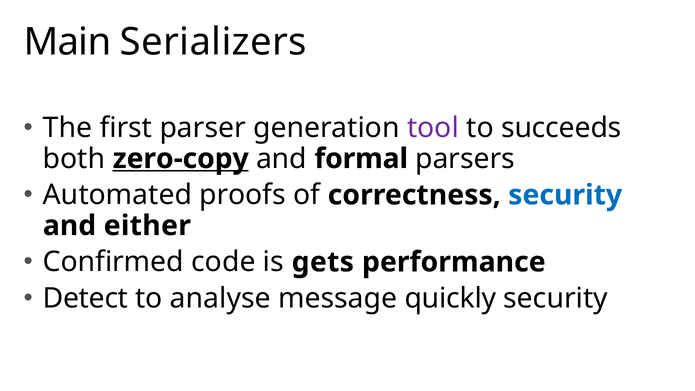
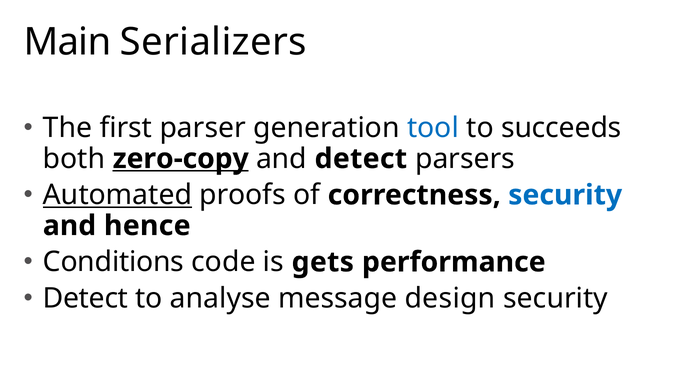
tool colour: purple -> blue (433, 128)
and formal: formal -> detect (361, 159)
Automated underline: none -> present (117, 195)
either: either -> hence (147, 226)
Confirmed: Confirmed -> Conditions (113, 262)
quickly: quickly -> design (450, 298)
